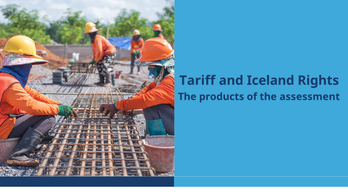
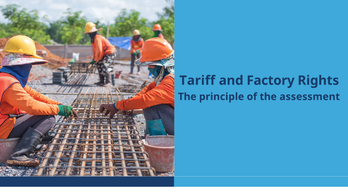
Iceland: Iceland -> Factory (271, 80)
products: products -> principle (222, 97)
